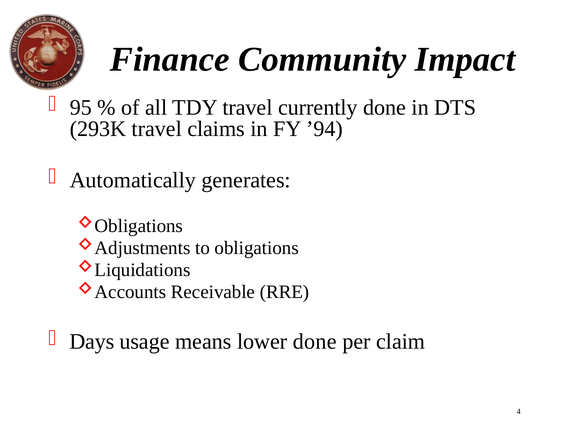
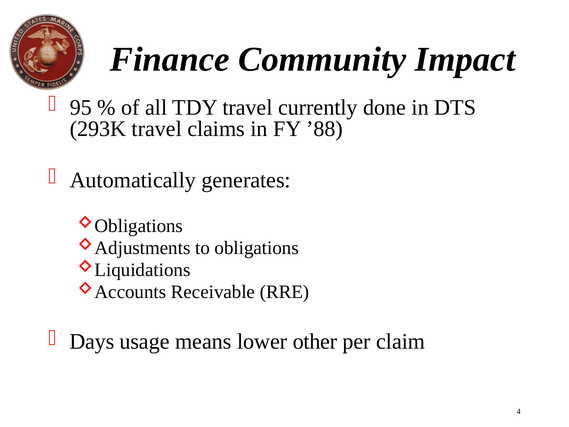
’94: ’94 -> ’88 (324, 129)
lower done: done -> other (315, 341)
